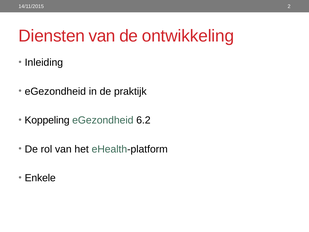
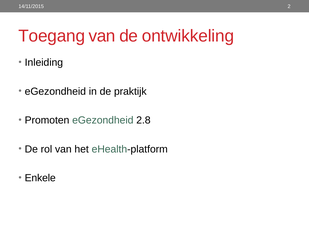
Diensten: Diensten -> Toegang (52, 36)
Koppeling: Koppeling -> Promoten (47, 120)
6.2: 6.2 -> 2.8 (143, 120)
